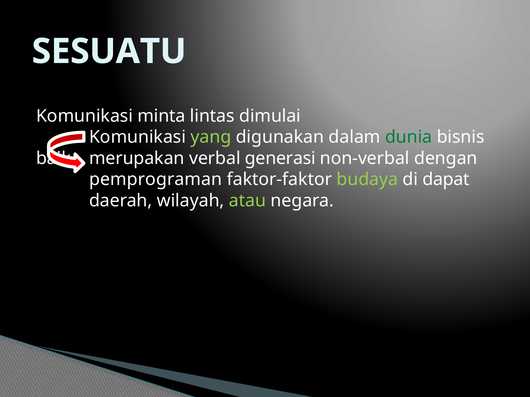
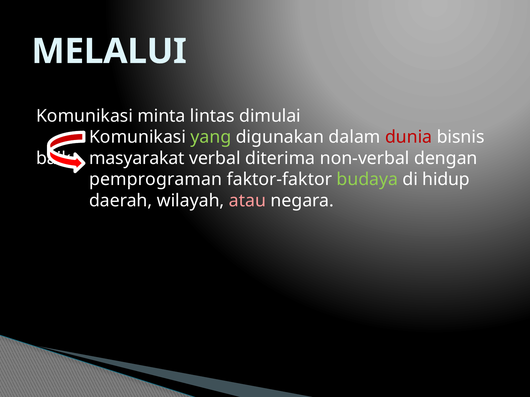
SESUATU: SESUATU -> MELALUI (109, 52)
dunia colour: green -> red (409, 137)
merupakan: merupakan -> masyarakat (137, 158)
generasi: generasi -> diterima (280, 158)
dapat: dapat -> hidup (446, 180)
atau colour: light green -> pink (248, 201)
